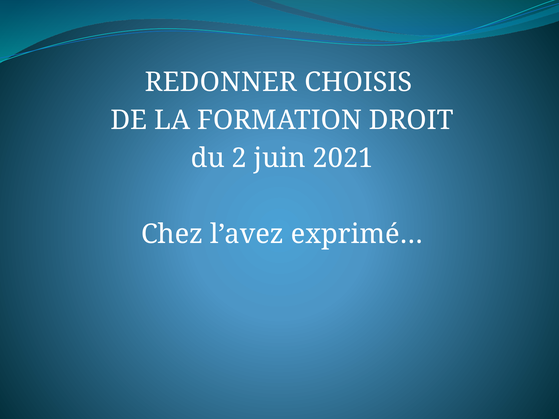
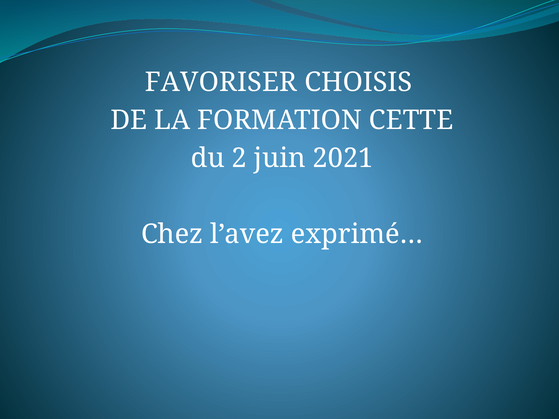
REDONNER: REDONNER -> FAVORISER (221, 82)
DROIT: DROIT -> CETTE (411, 120)
